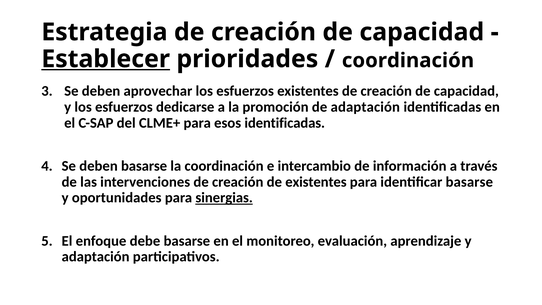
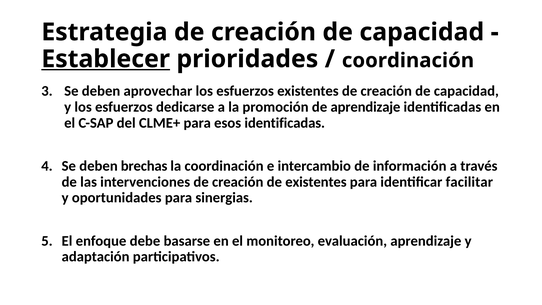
de adaptación: adaptación -> aprendizaje (365, 107)
deben basarse: basarse -> brechas (144, 166)
identificar basarse: basarse -> facilitar (469, 182)
sinergias underline: present -> none (224, 198)
